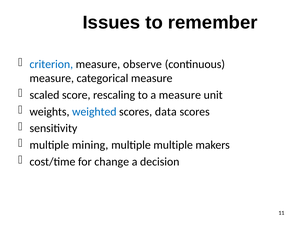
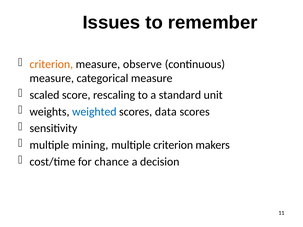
criterion colour: blue -> orange (51, 64)
a measure: measure -> standard (180, 95)
multiple multiple: multiple -> criterion (173, 145)
change: change -> chance (112, 162)
